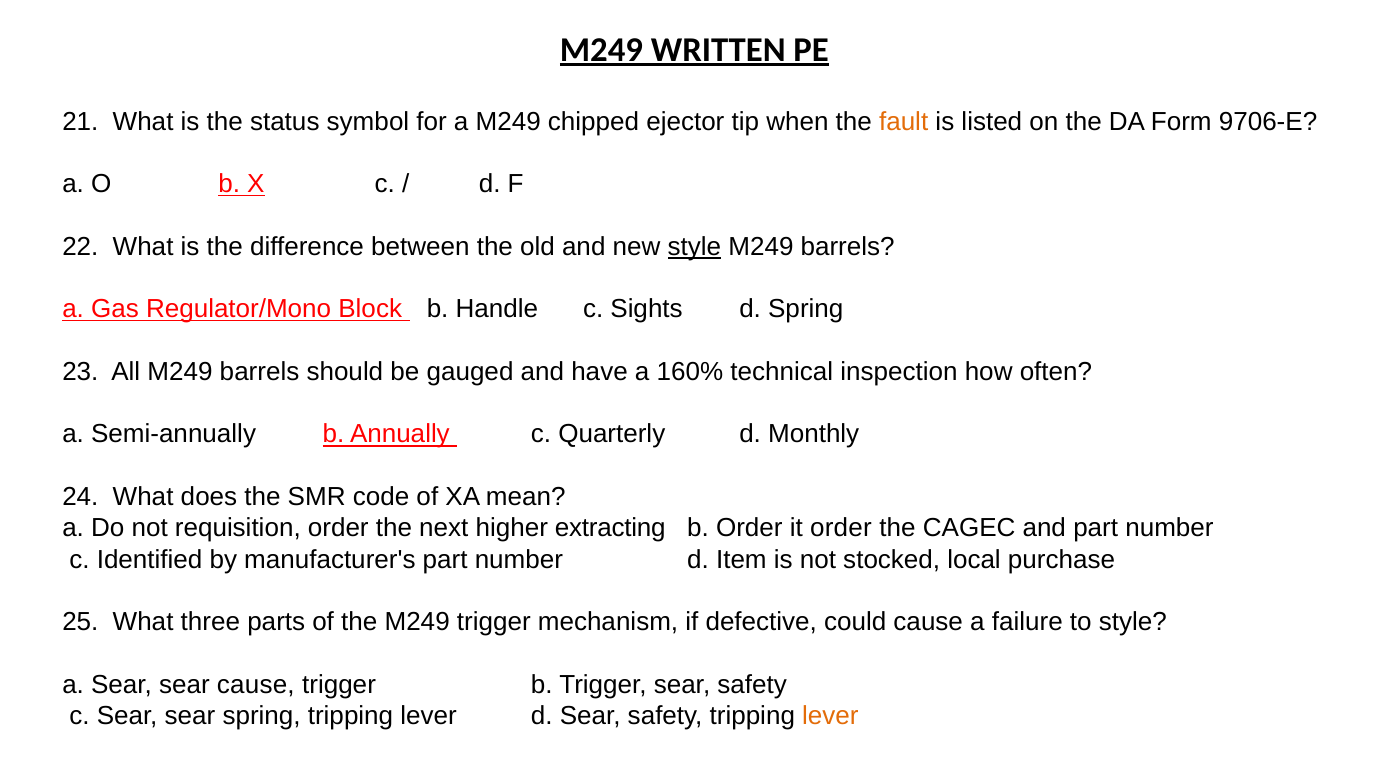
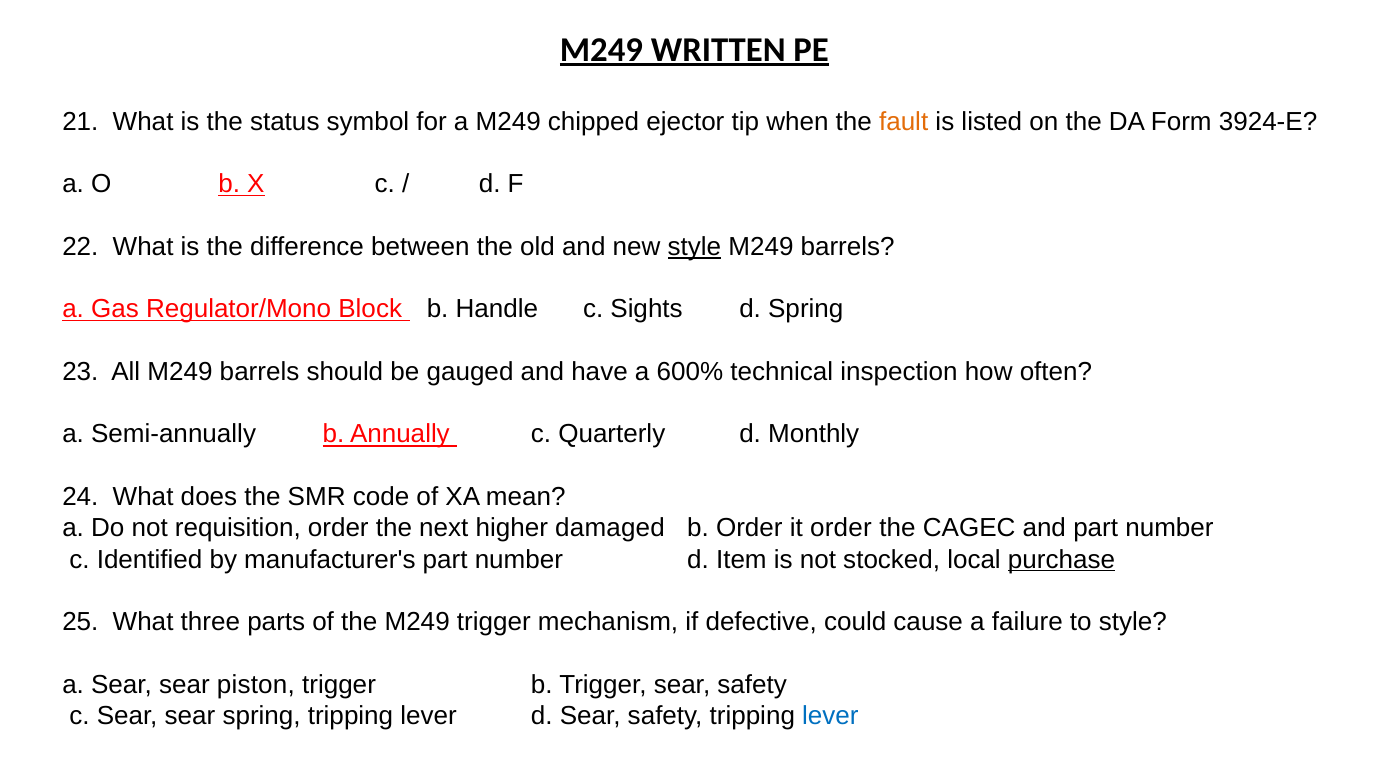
9706-E: 9706-E -> 3924-E (1268, 121)
160%: 160% -> 600% (690, 371)
extracting: extracting -> damaged (610, 528)
purchase underline: none -> present (1062, 559)
sear cause: cause -> piston (256, 684)
lever colour: orange -> blue (830, 715)
